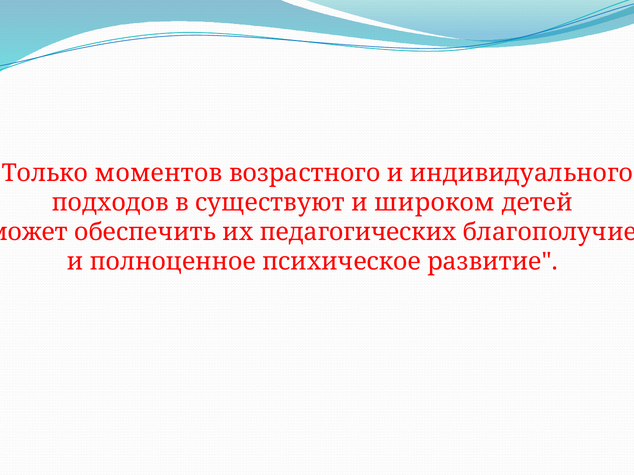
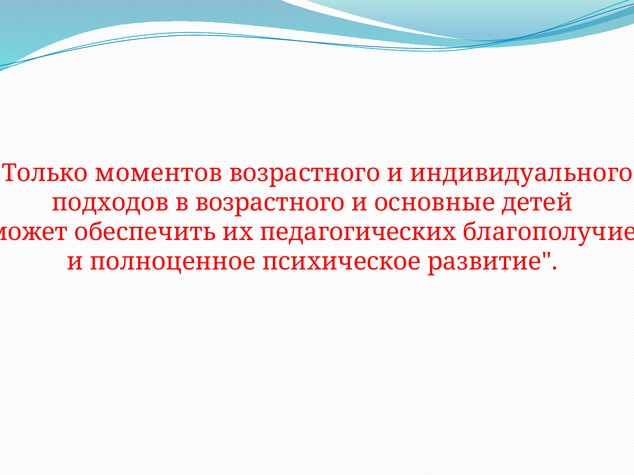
в существуют: существуют -> возрастного (270, 203)
широком: широком -> основные (435, 203)
